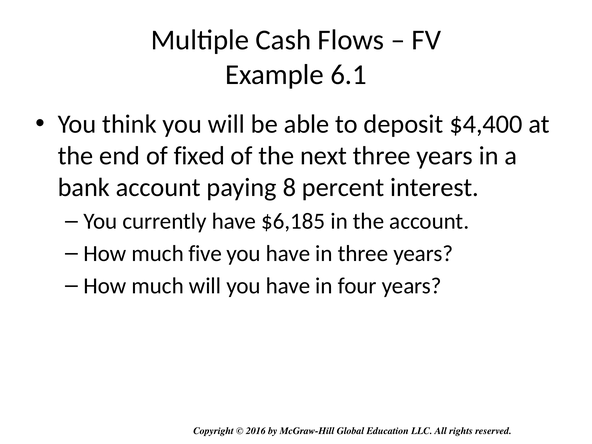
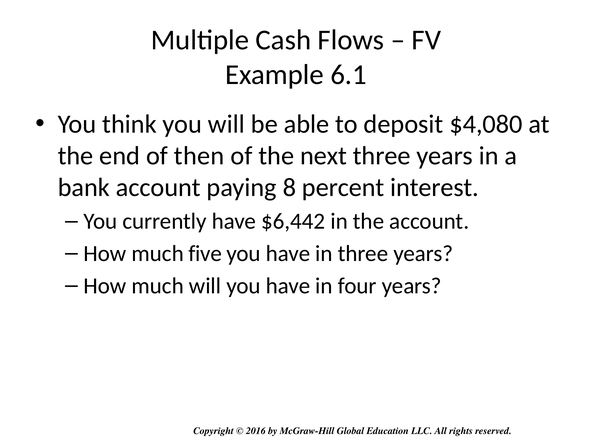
$4,400: $4,400 -> $4,080 (486, 124)
fixed: fixed -> then (199, 156)
$6,185: $6,185 -> $6,442 (293, 221)
